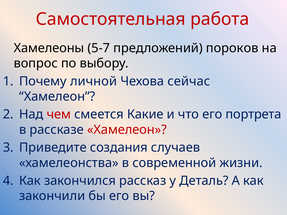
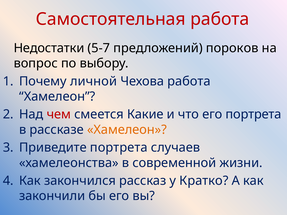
Хамелеоны: Хамелеоны -> Недостатки (49, 48)
Чехова сейчас: сейчас -> работа (189, 81)
Хамелеон colour: red -> orange (127, 130)
Приведите создания: создания -> портрета (119, 148)
Деталь: Деталь -> Кратко (204, 181)
